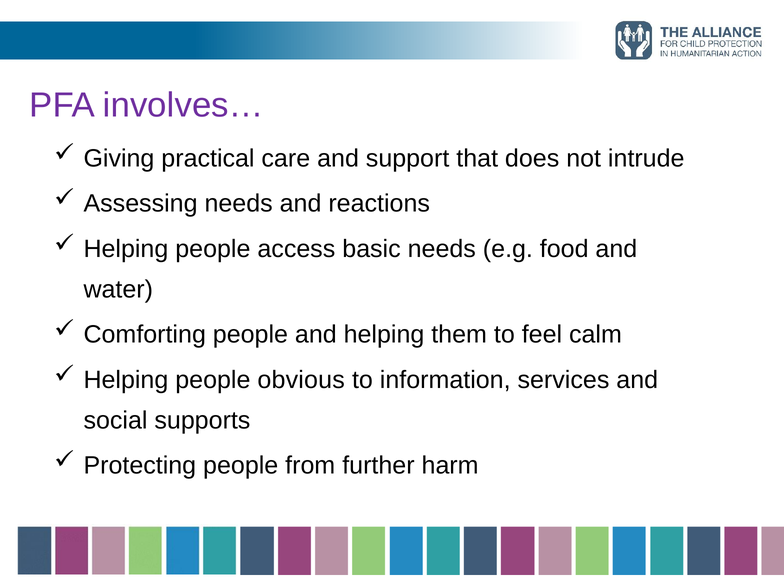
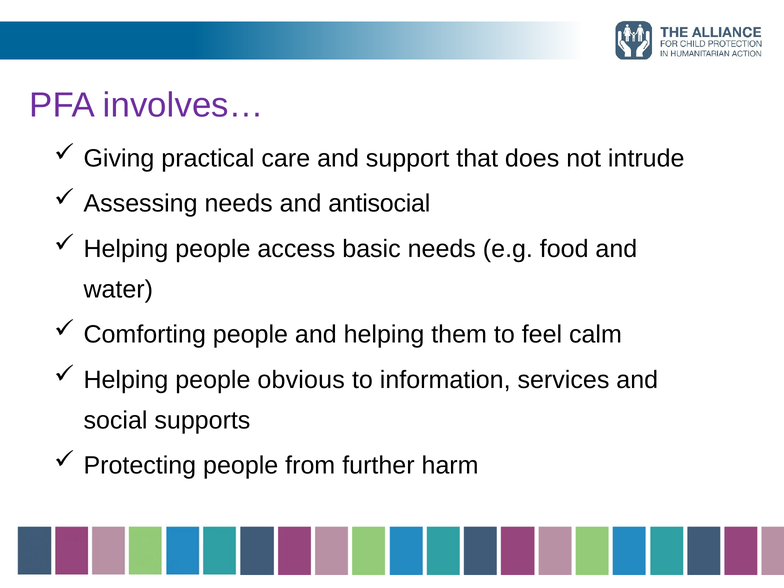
reactions: reactions -> antisocial (379, 204)
